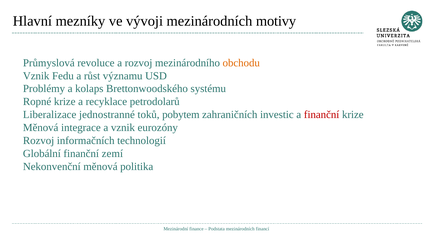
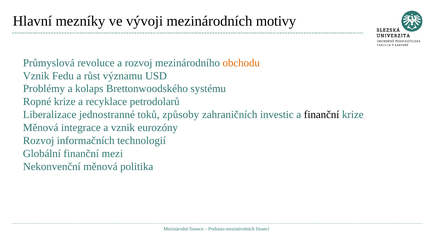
pobytem: pobytem -> způsoby (181, 115)
finanční colour: red -> black (322, 115)
zemí: zemí -> mezi (112, 154)
